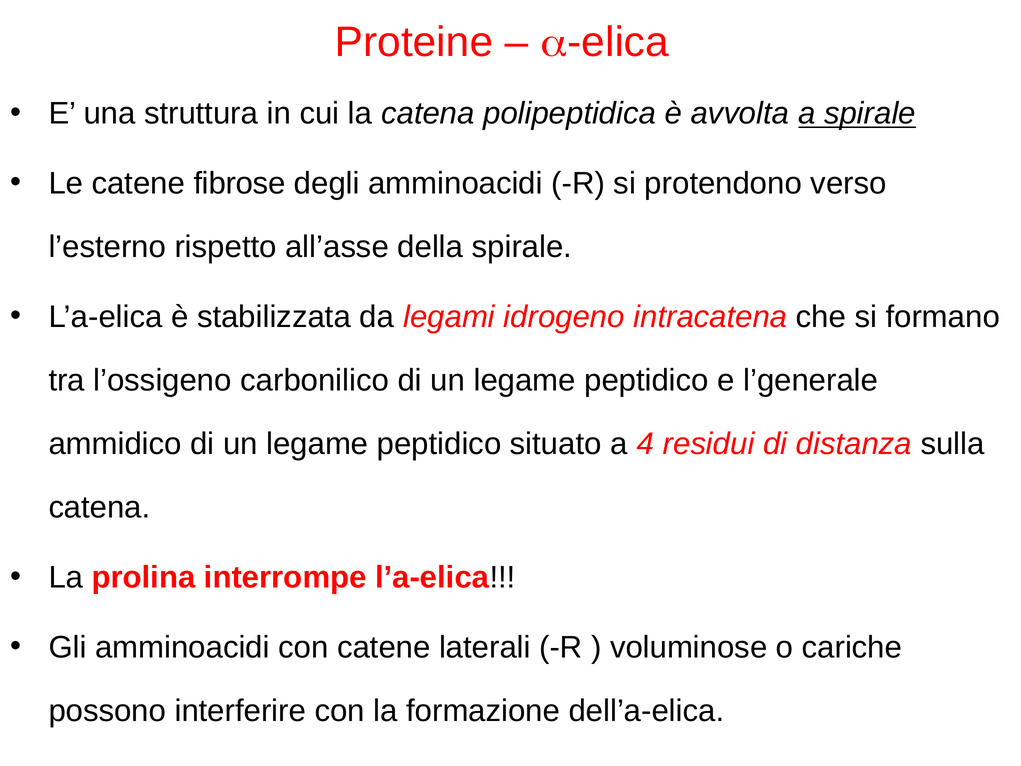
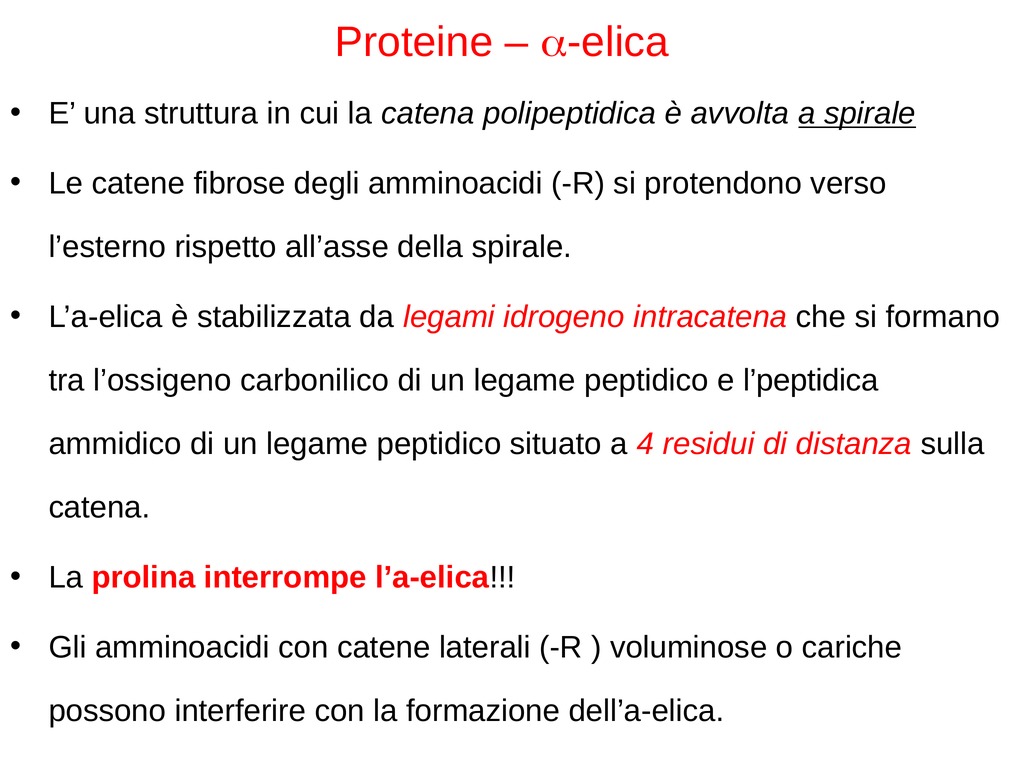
l’generale: l’generale -> l’peptidica (811, 380)
